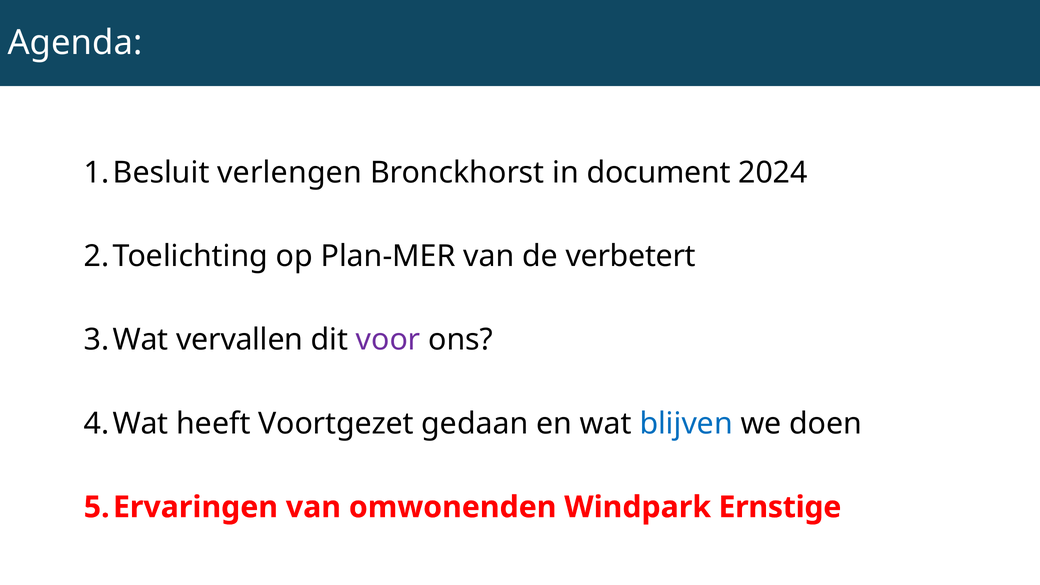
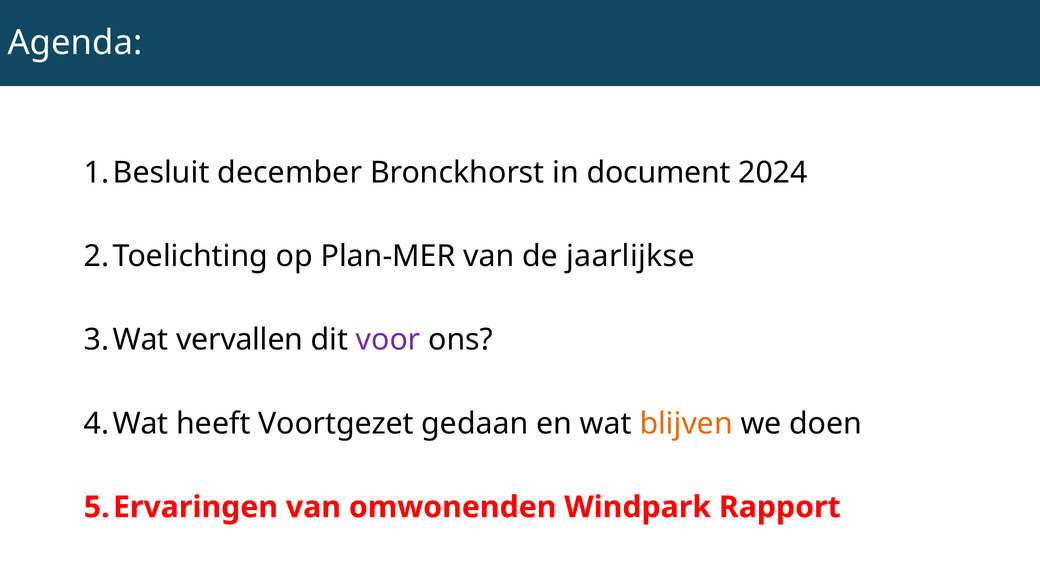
verlengen: verlengen -> december (290, 172)
verbetert: verbetert -> jaarlijkse (631, 256)
blijven colour: blue -> orange (686, 424)
Ernstige: Ernstige -> Rapport (780, 507)
